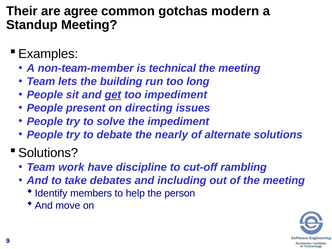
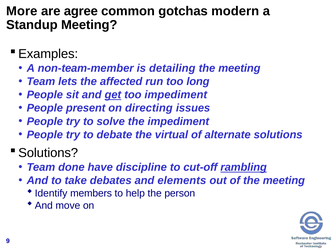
Their: Their -> More (22, 11)
technical: technical -> detailing (172, 68)
building: building -> affected (121, 82)
nearly: nearly -> virtual (172, 135)
work: work -> done (71, 167)
rambling underline: none -> present (244, 167)
including: including -> elements (182, 181)
